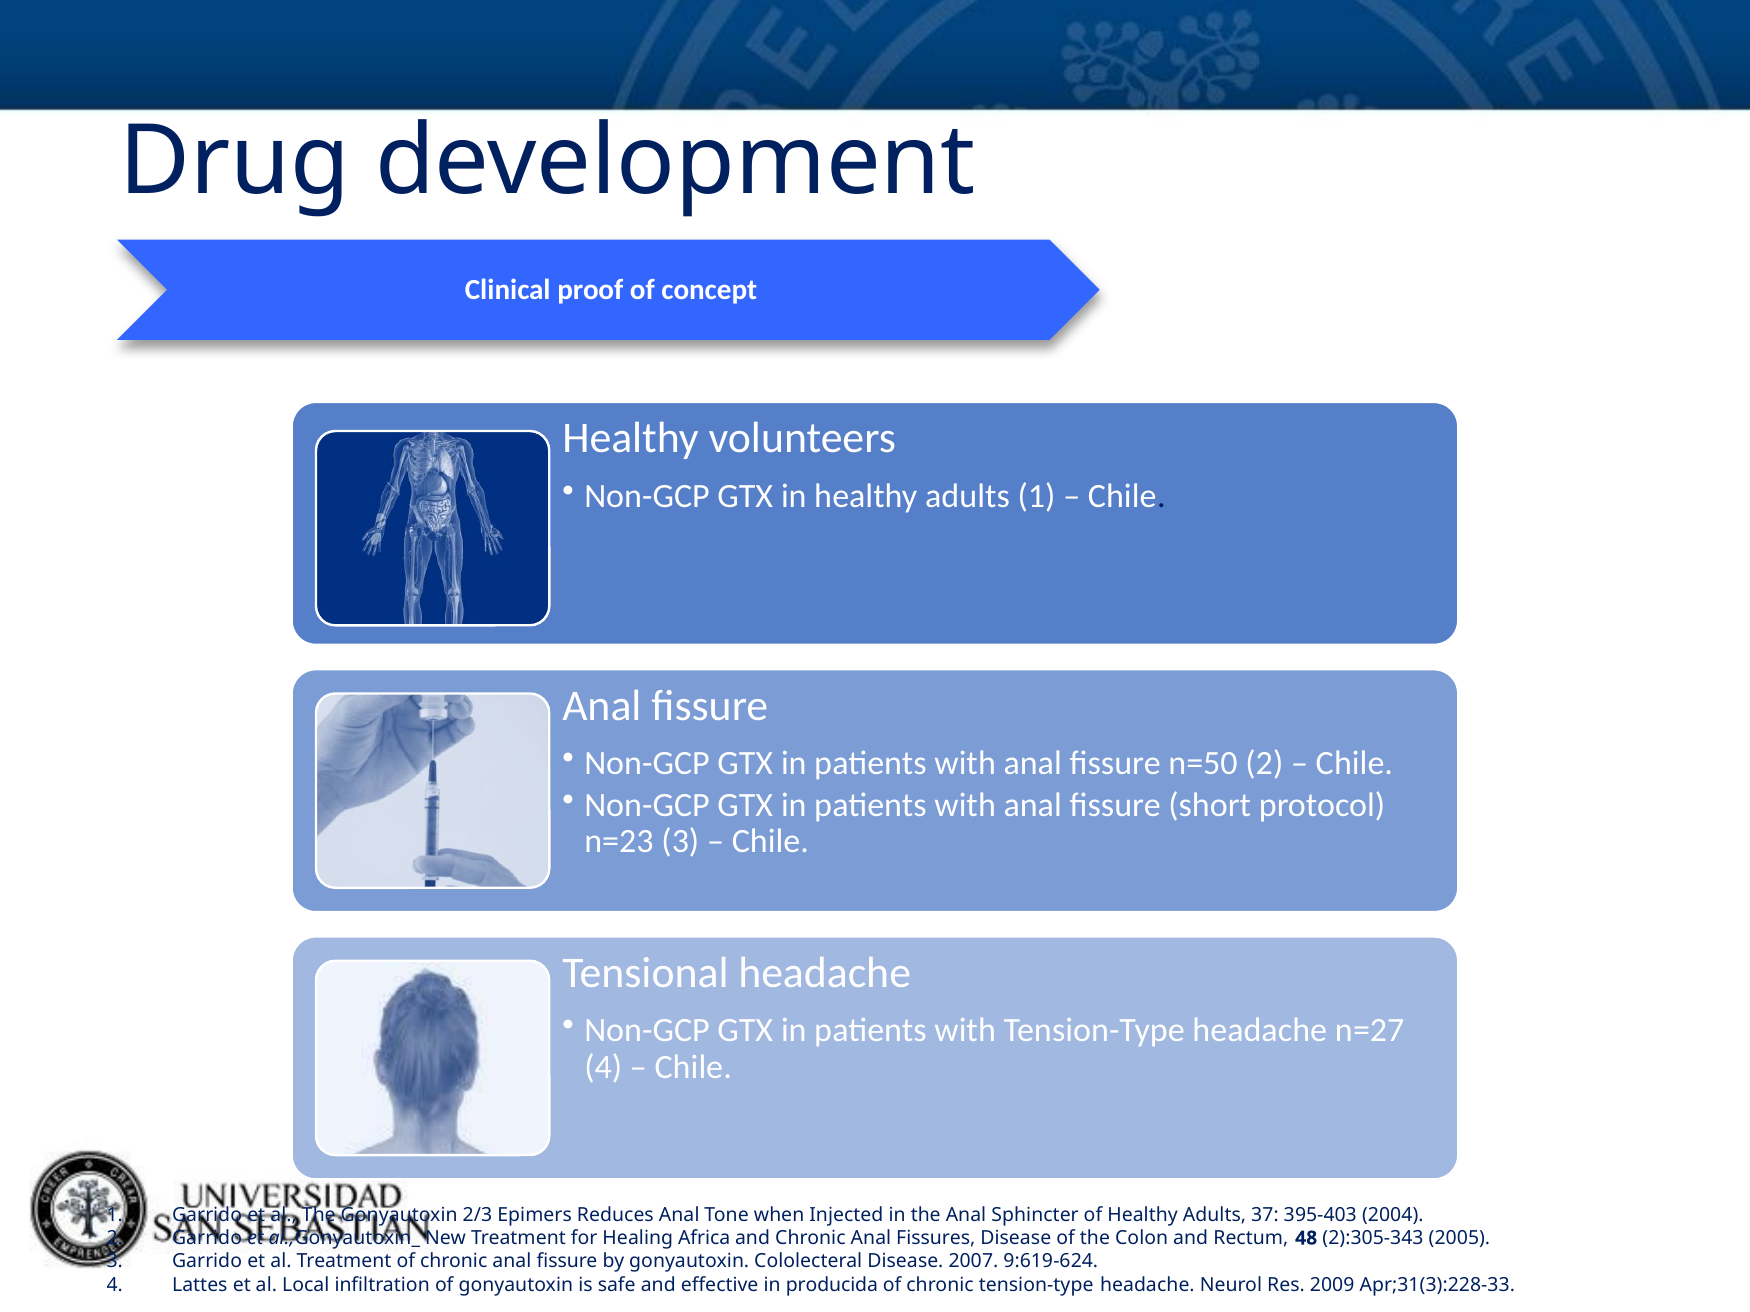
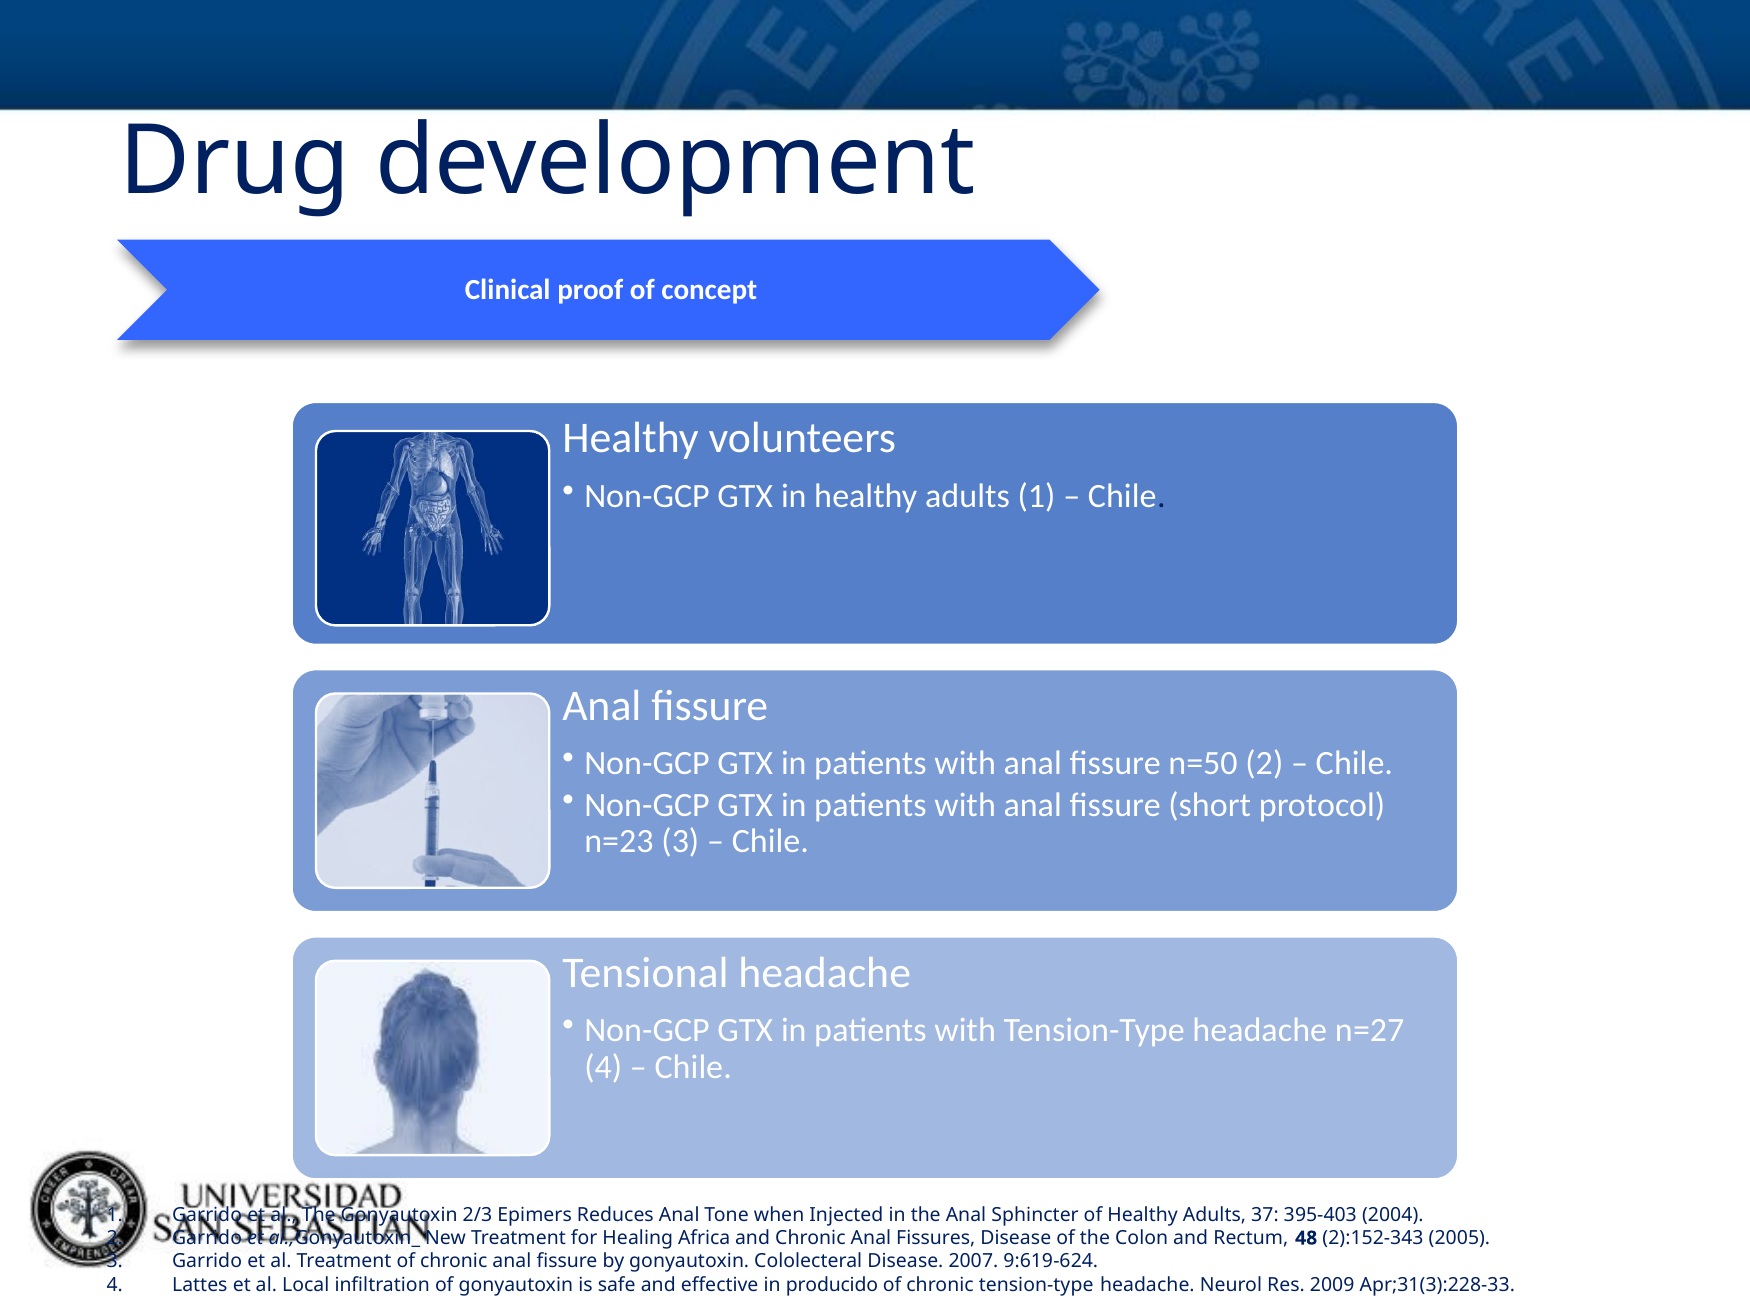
2):305-343: 2):305-343 -> 2):152-343 (1373, 1239)
producida: producida -> producido (832, 1285)
